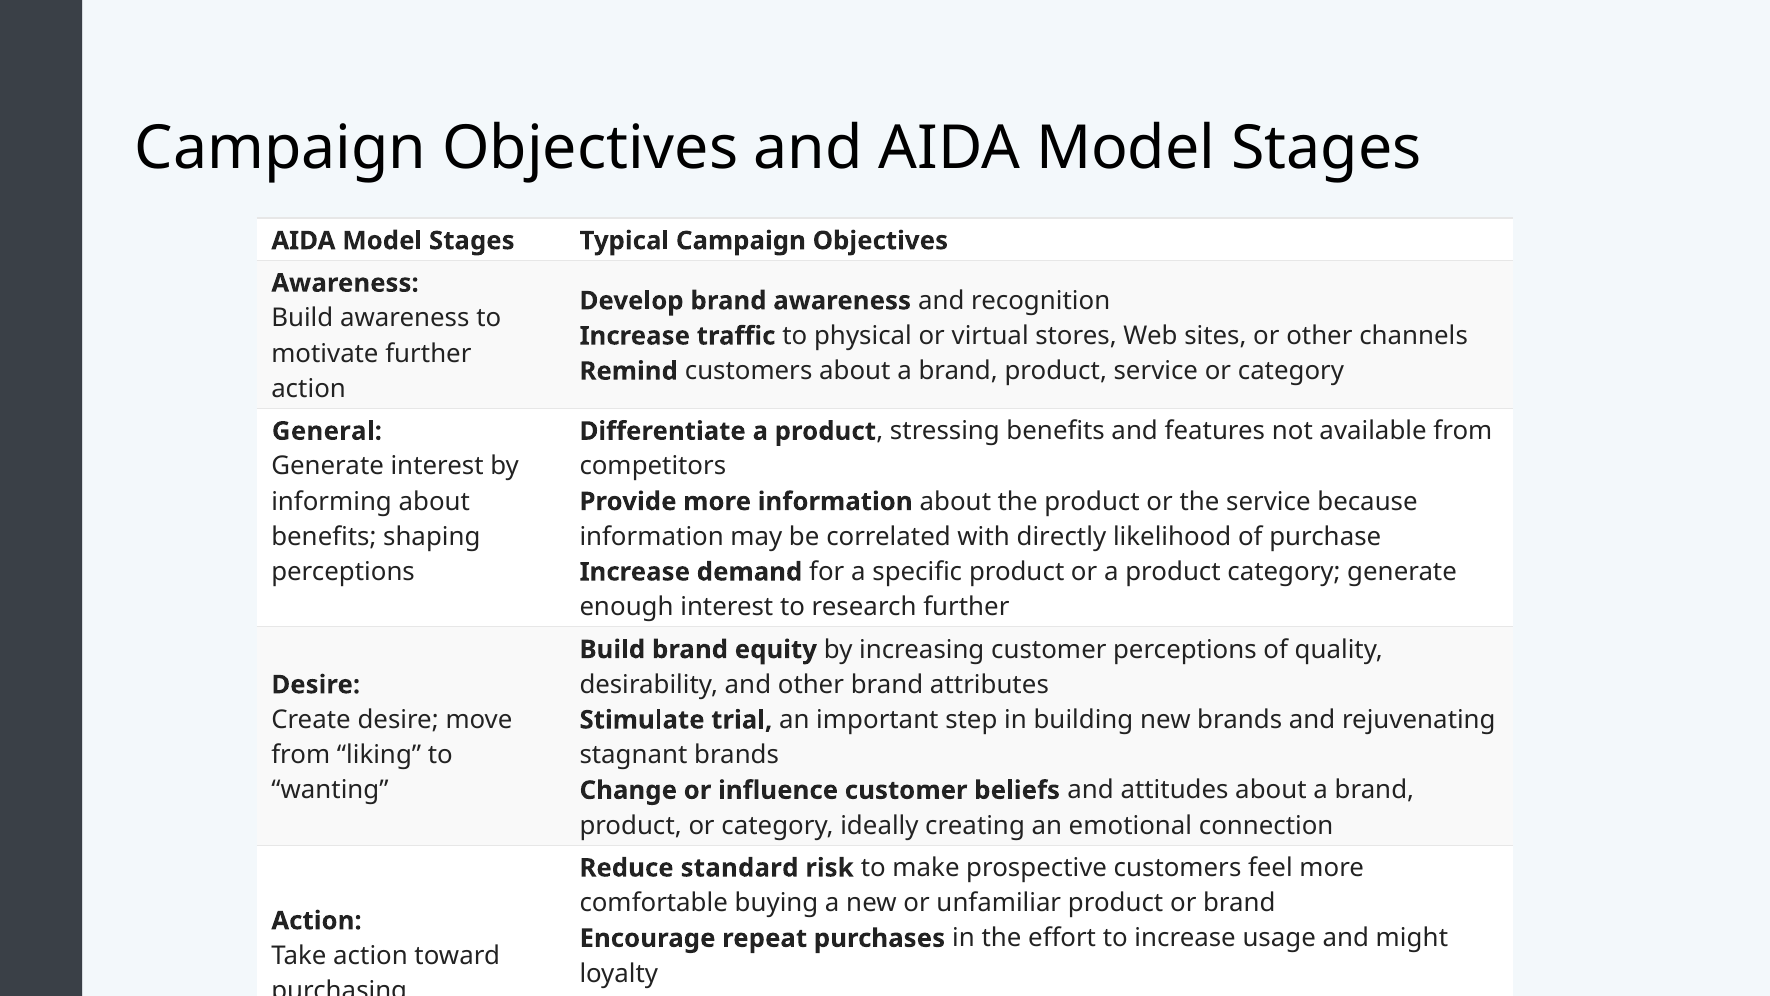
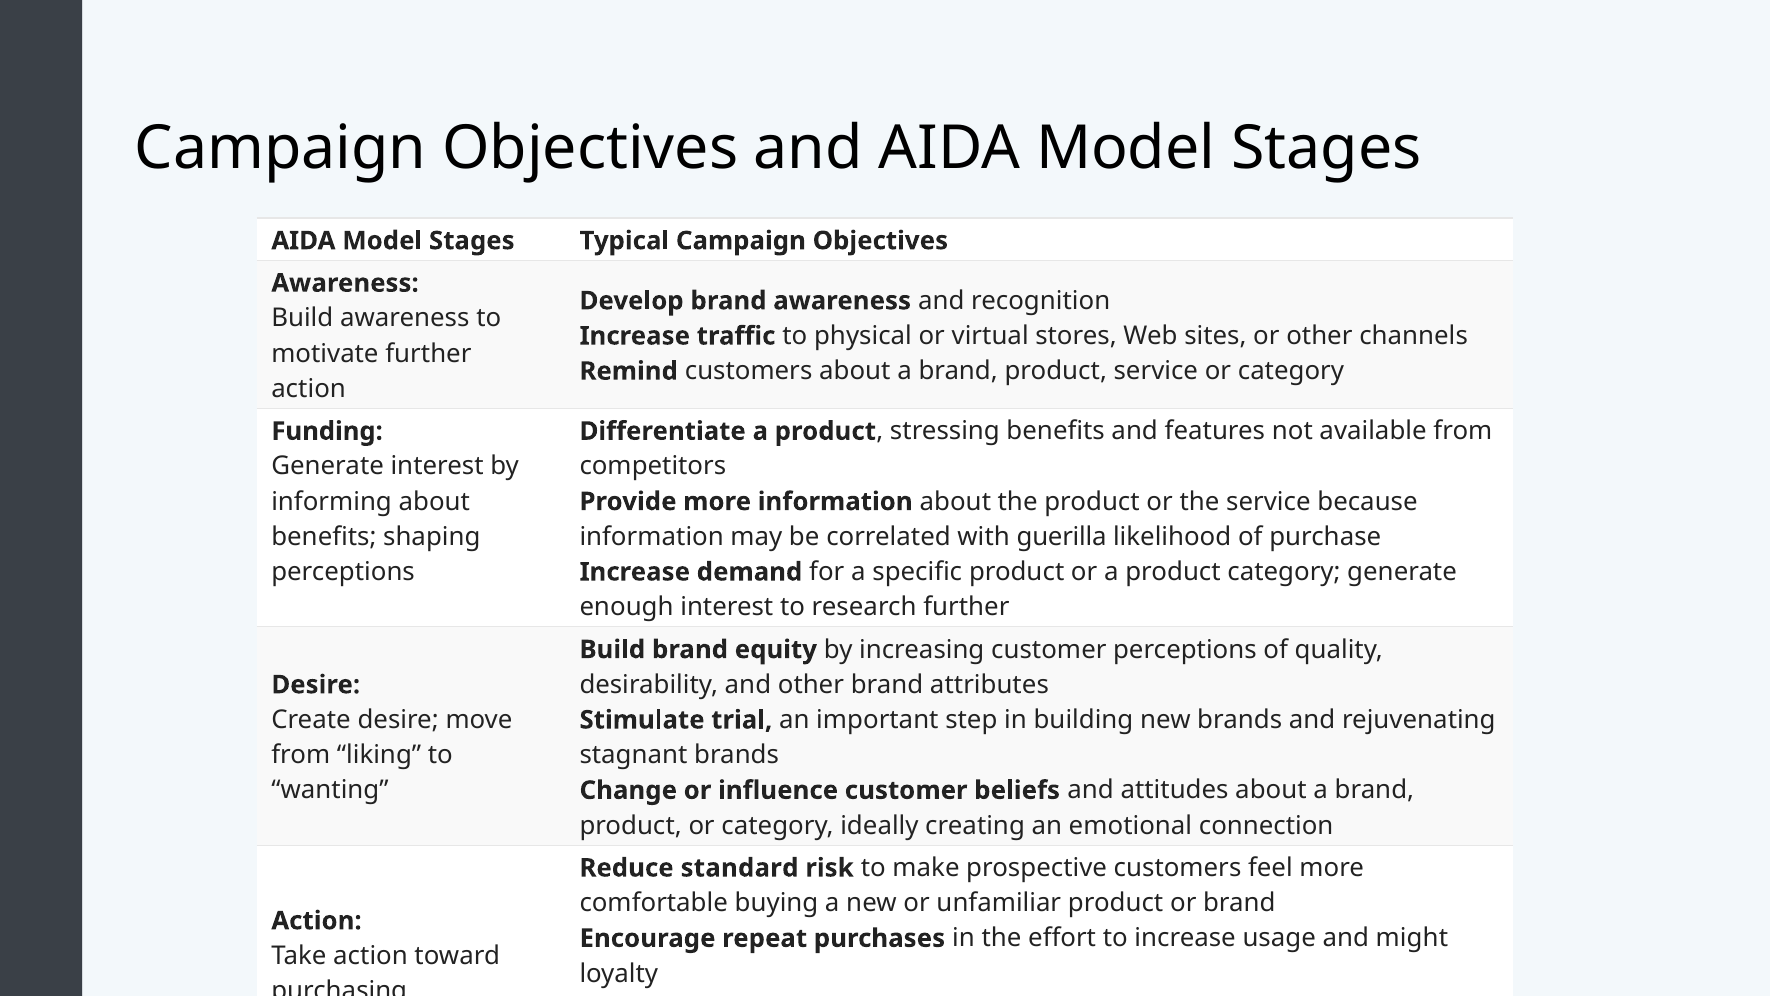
General: General -> Funding (327, 431)
directly: directly -> guerilla (1062, 537)
